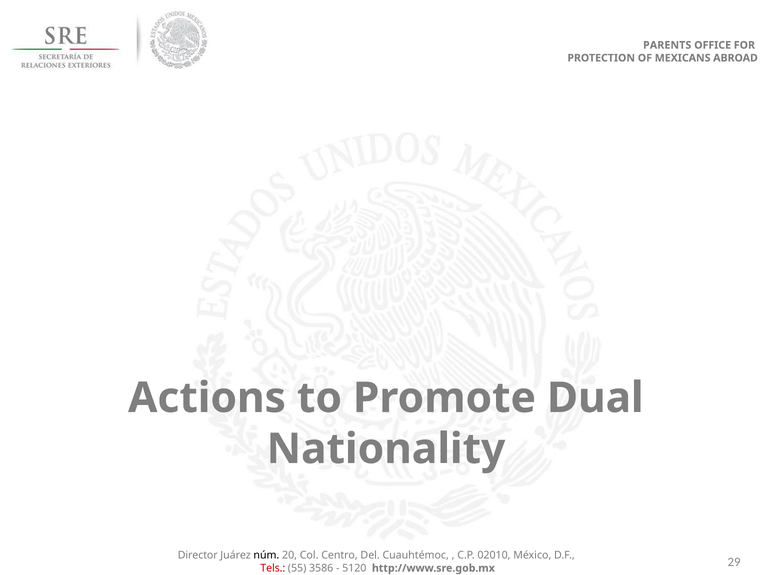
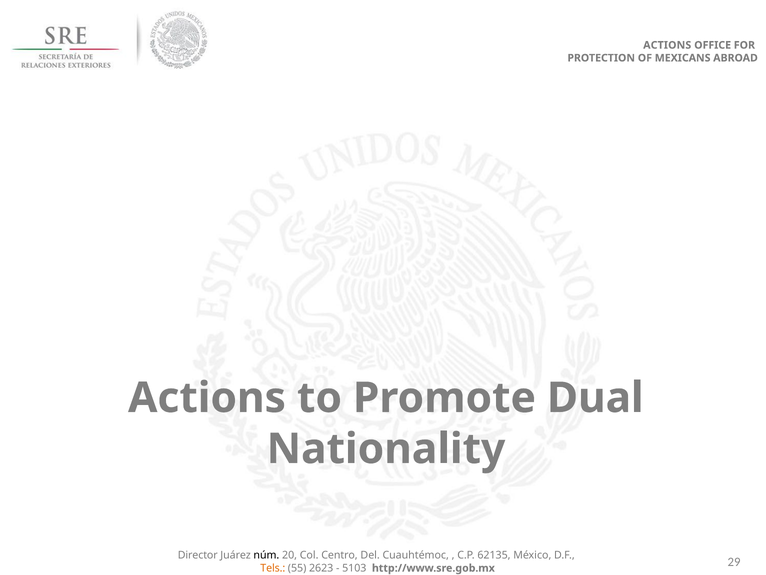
PARENTS: PARENTS -> ACTIONS (667, 45)
02010: 02010 -> 62135 (494, 555)
Tels colour: red -> orange (273, 568)
3586: 3586 -> 2623 (321, 568)
5120: 5120 -> 5103 (354, 568)
